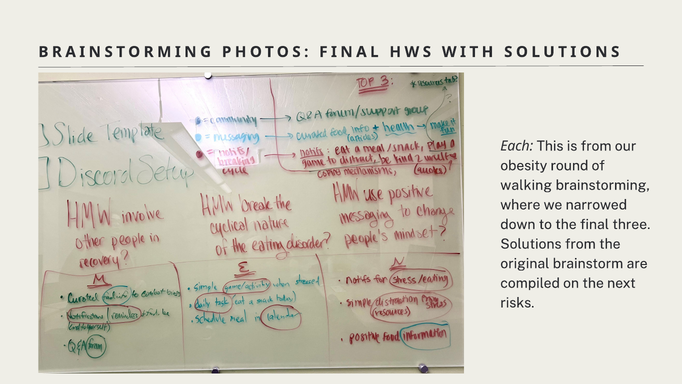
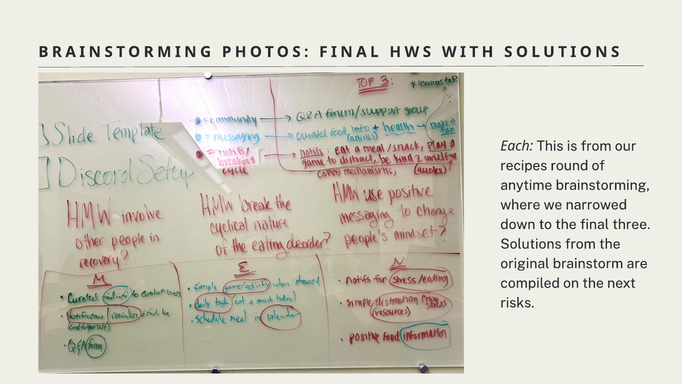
obesity: obesity -> recipes (524, 165)
walking: walking -> anytime (526, 185)
